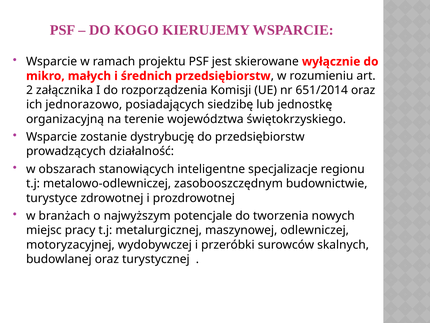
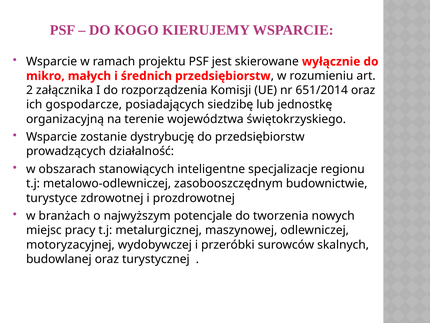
jednorazowo: jednorazowo -> gospodarcze (84, 105)
